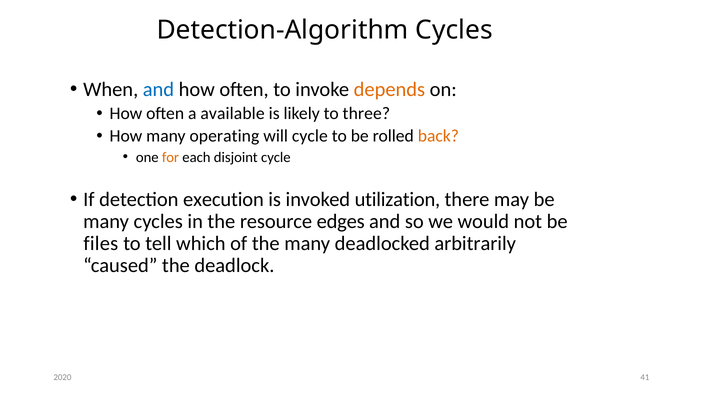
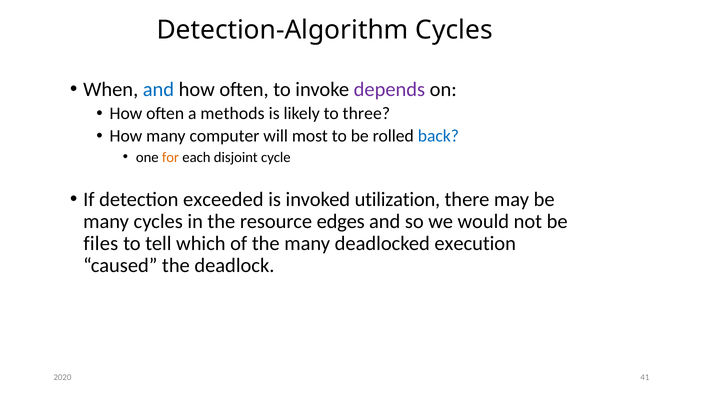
depends colour: orange -> purple (389, 89)
available: available -> methods (233, 114)
operating: operating -> computer (224, 136)
will cycle: cycle -> most (310, 136)
back colour: orange -> blue (438, 136)
execution: execution -> exceeded (223, 200)
arbitrarily: arbitrarily -> execution (475, 244)
